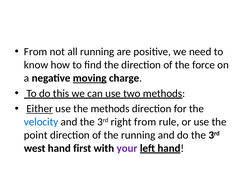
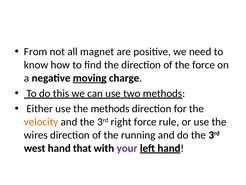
all running: running -> magnet (97, 52)
Either underline: present -> none (40, 108)
velocity colour: blue -> orange (41, 122)
right from: from -> force (145, 122)
point: point -> wires (36, 135)
first: first -> that (82, 148)
